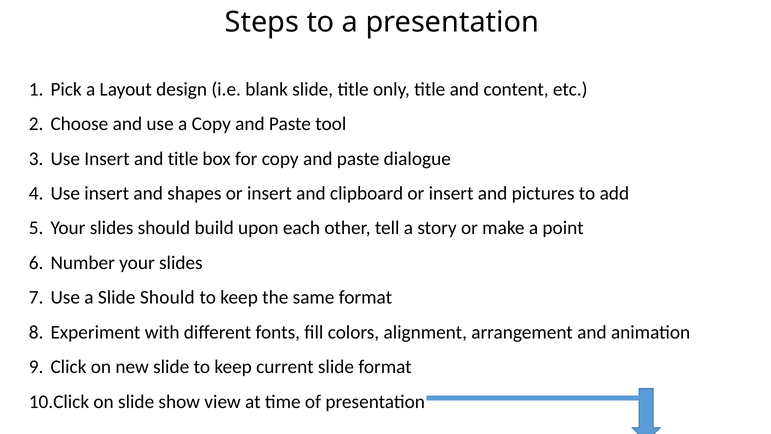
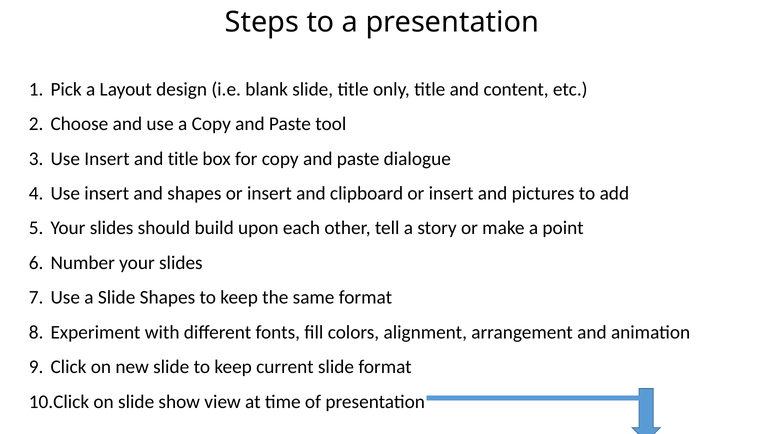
Slide Should: Should -> Shapes (167, 297)
